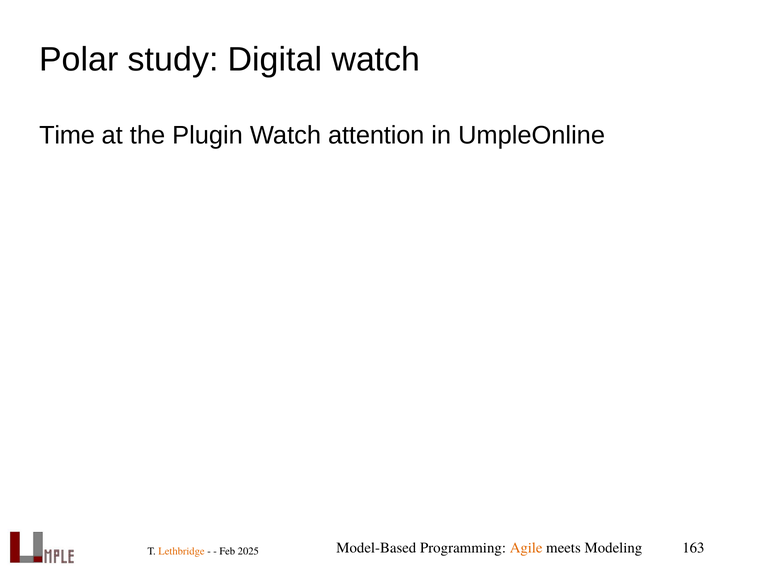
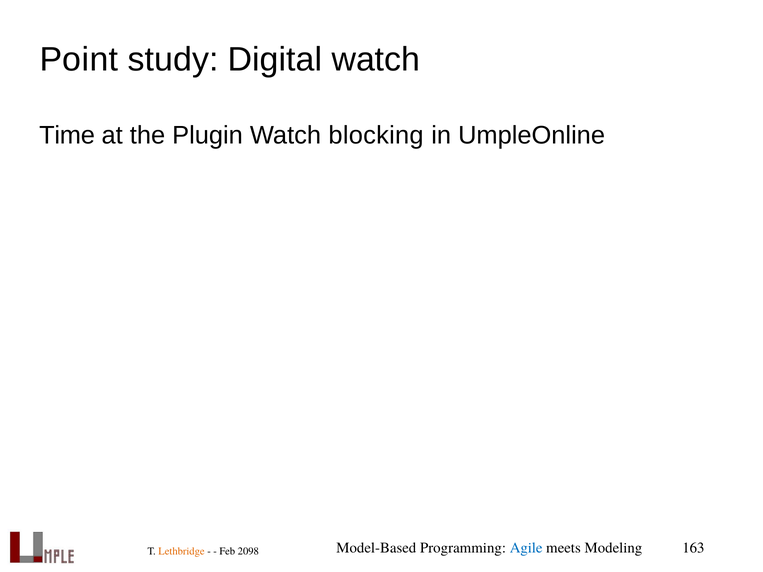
Polar: Polar -> Point (79, 60)
attention: attention -> blocking (376, 135)
2025: 2025 -> 2098 (248, 551)
Agile colour: orange -> blue (526, 548)
